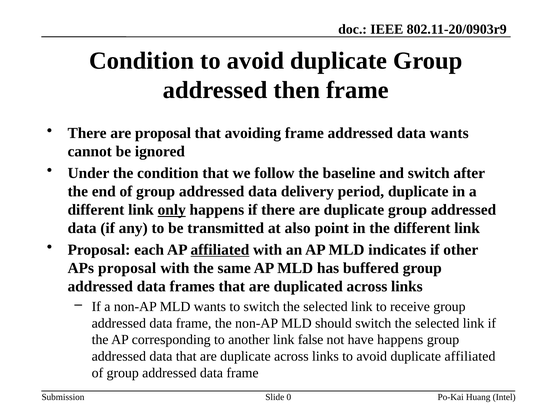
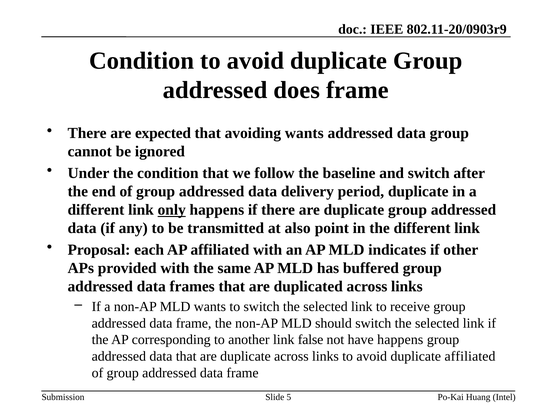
then: then -> does (297, 90)
are proposal: proposal -> expected (163, 133)
avoiding frame: frame -> wants (304, 133)
data wants: wants -> group (449, 133)
affiliated underline: present -> none (220, 250)
APs proposal: proposal -> provided (127, 268)
0: 0 -> 5 (289, 397)
